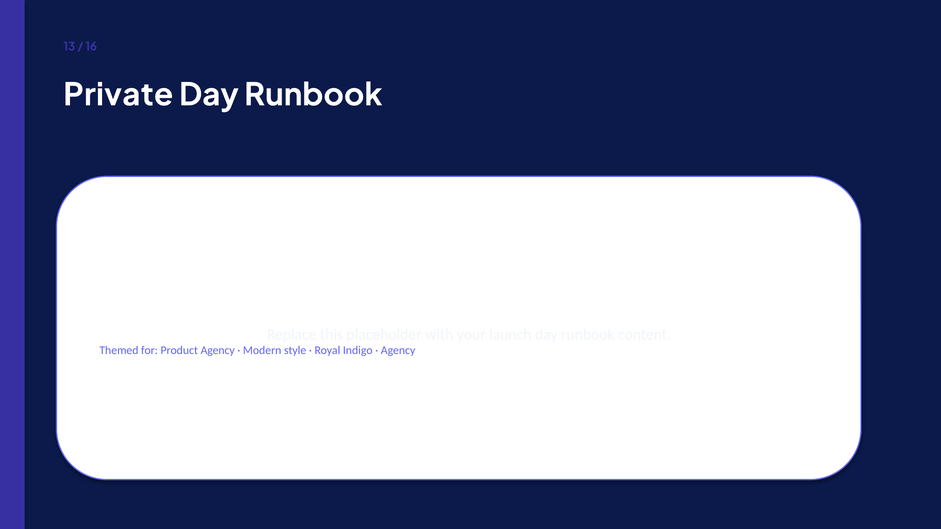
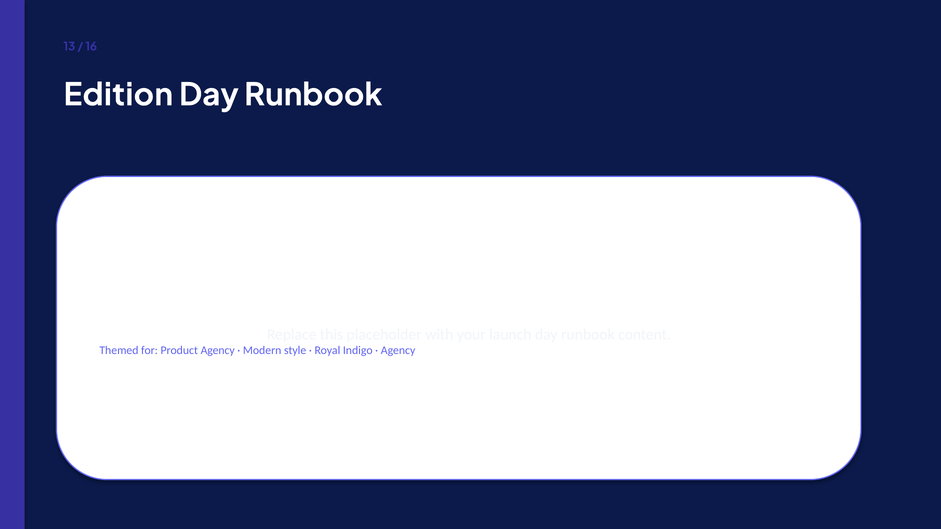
Private: Private -> Edition (118, 95)
